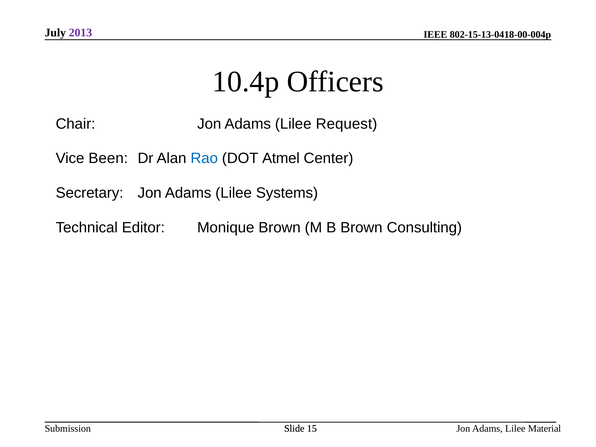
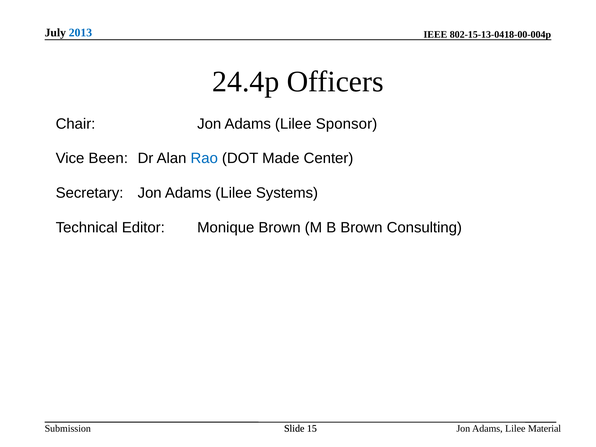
2013 colour: purple -> blue (80, 33)
10.4p: 10.4p -> 24.4p (246, 82)
Request: Request -> Sponsor (347, 124)
Atmel: Atmel -> Made (281, 158)
